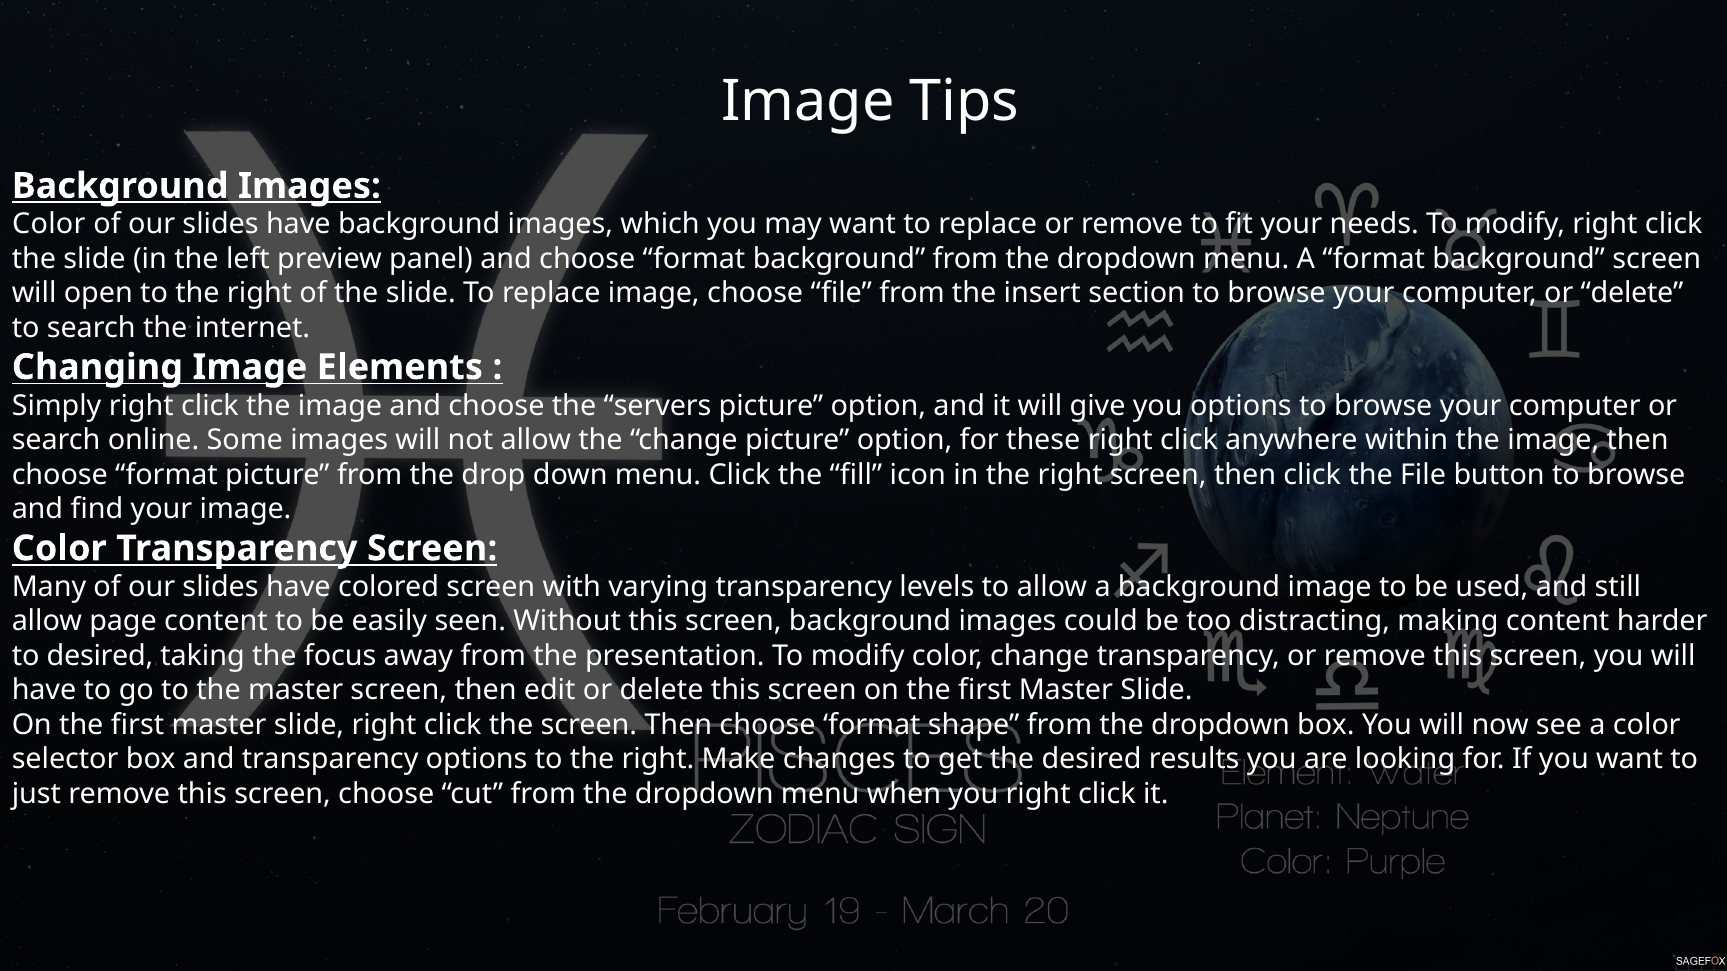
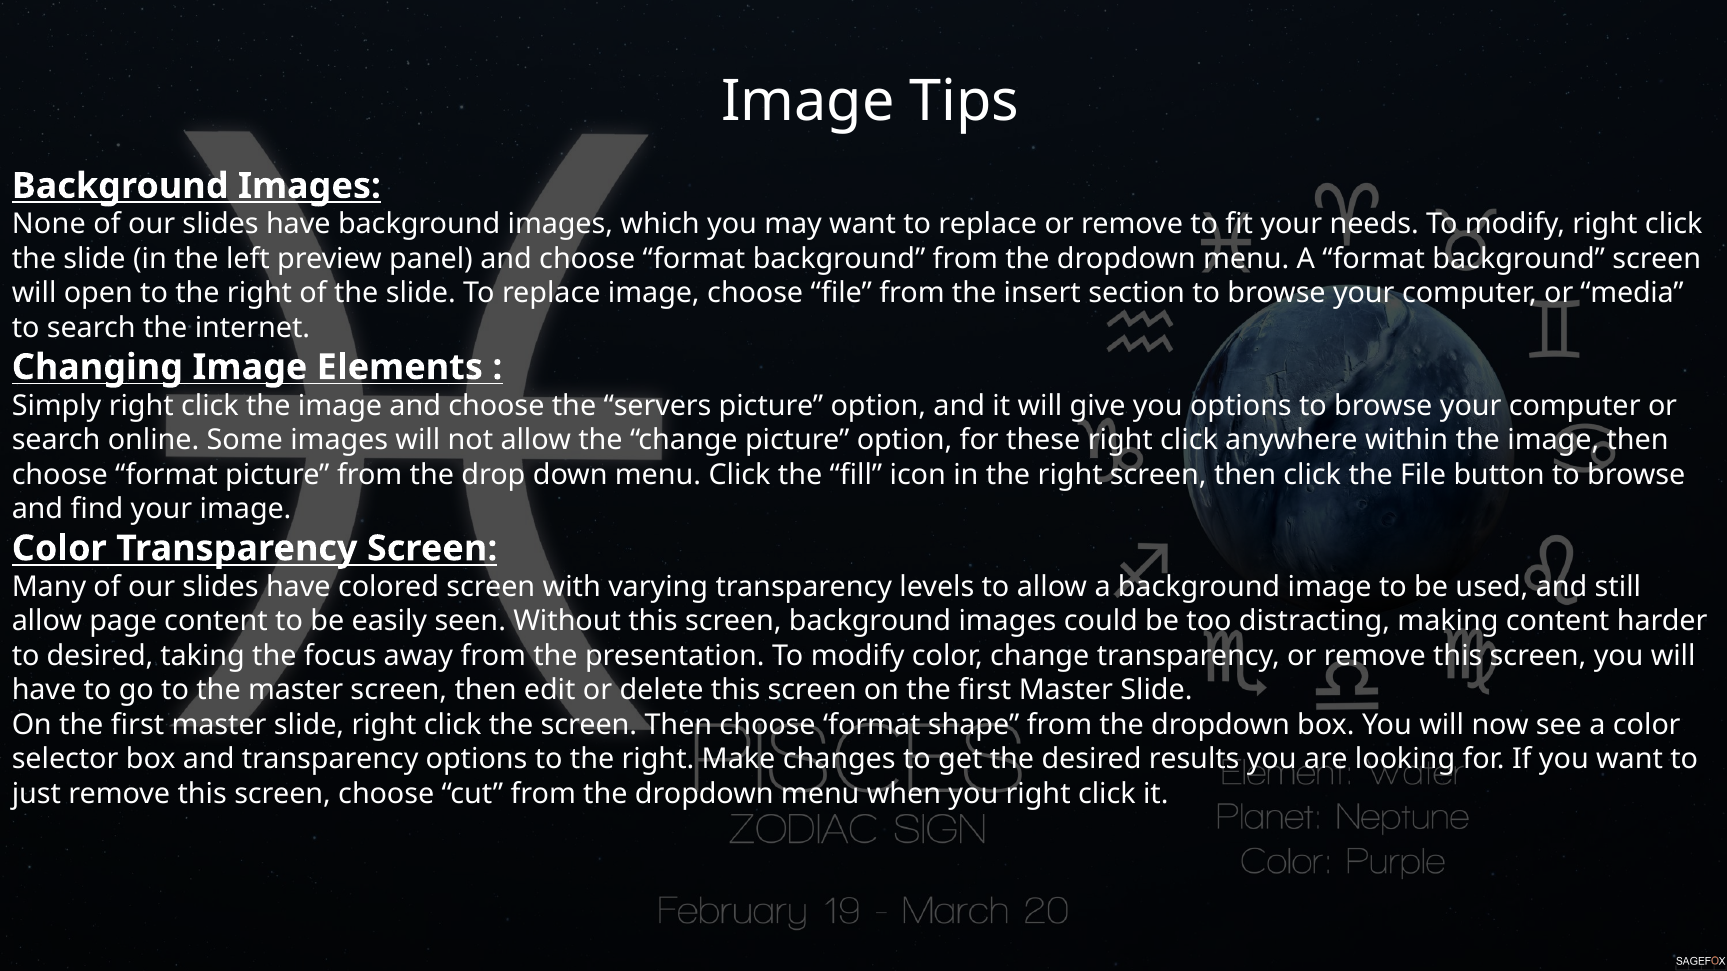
Color: Color -> None (49, 224)
computer or delete: delete -> media (1632, 293)
